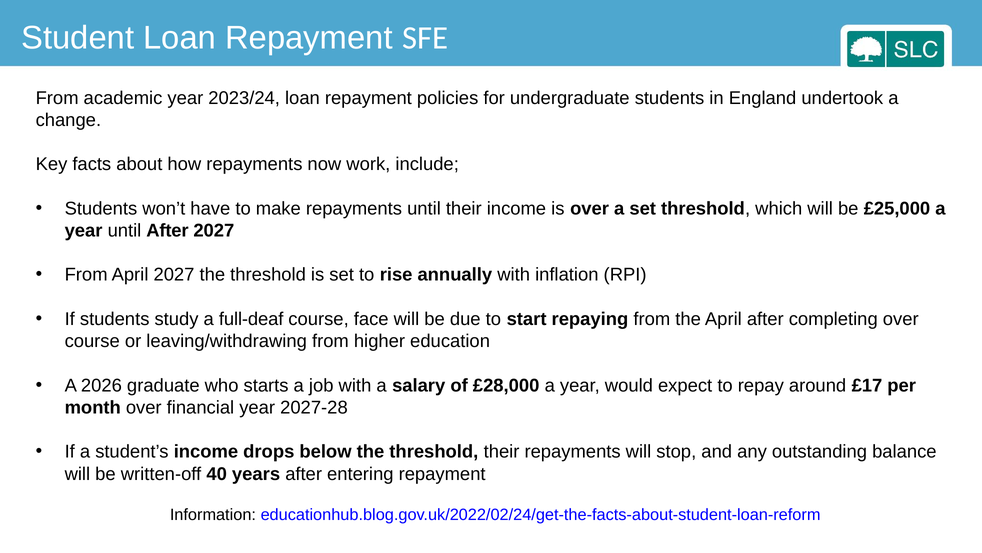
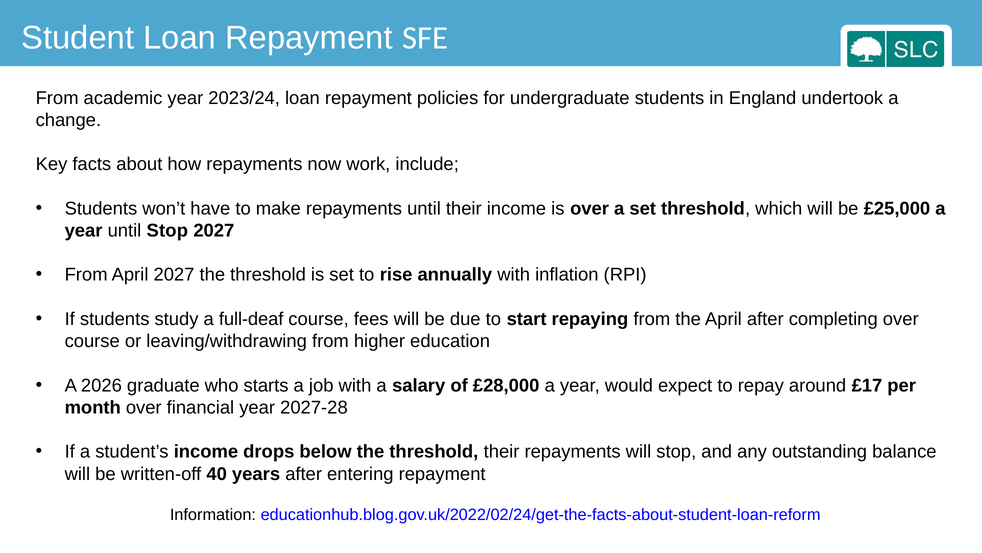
until After: After -> Stop (167, 230)
face: face -> fees (371, 319)
